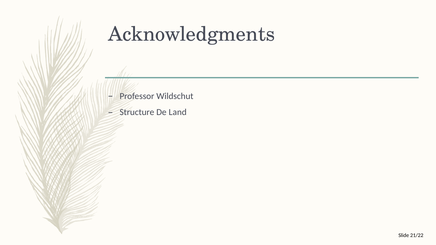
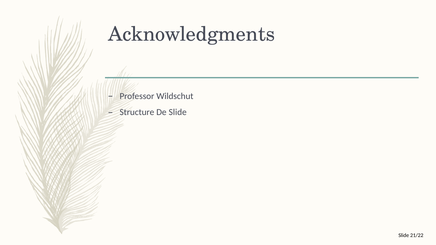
De Land: Land -> Slide (178, 112)
